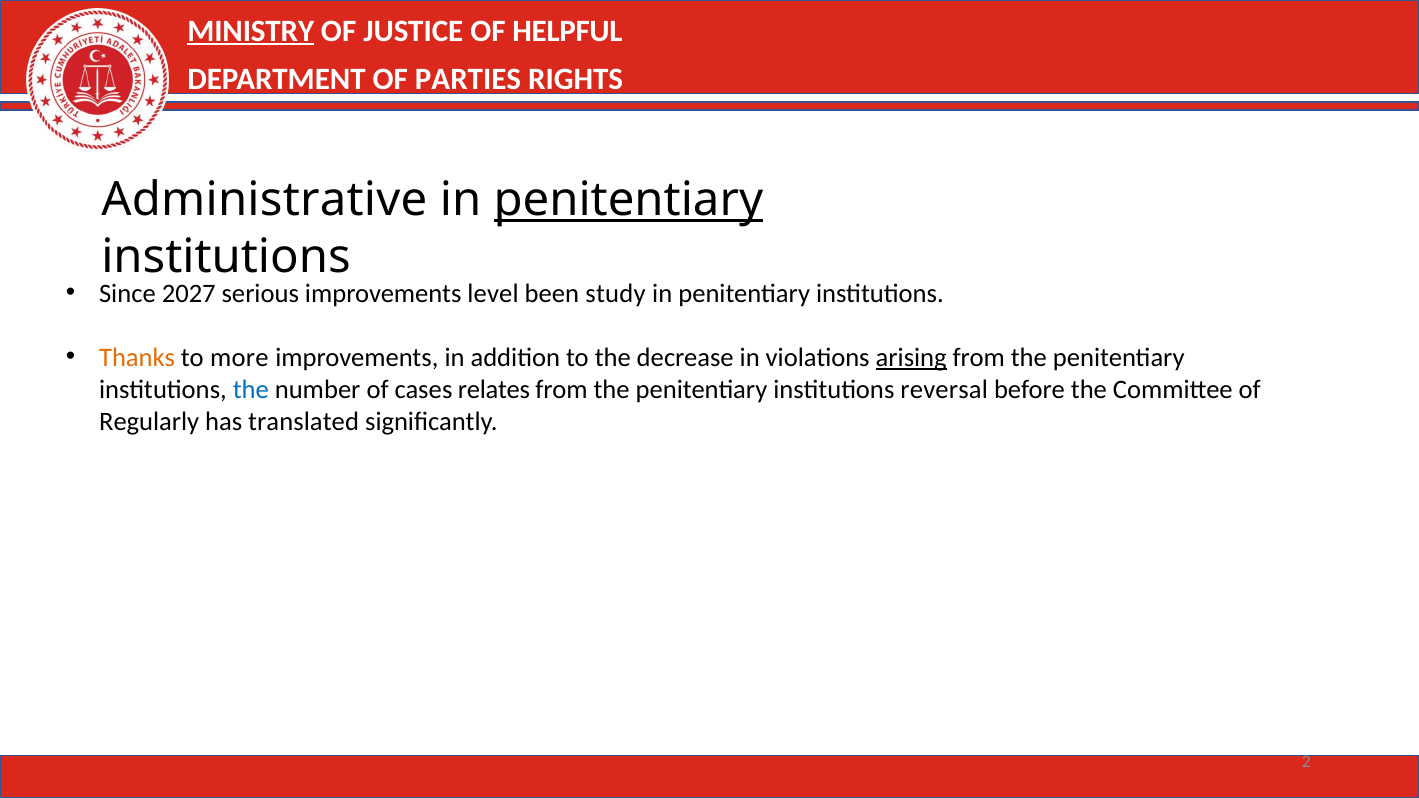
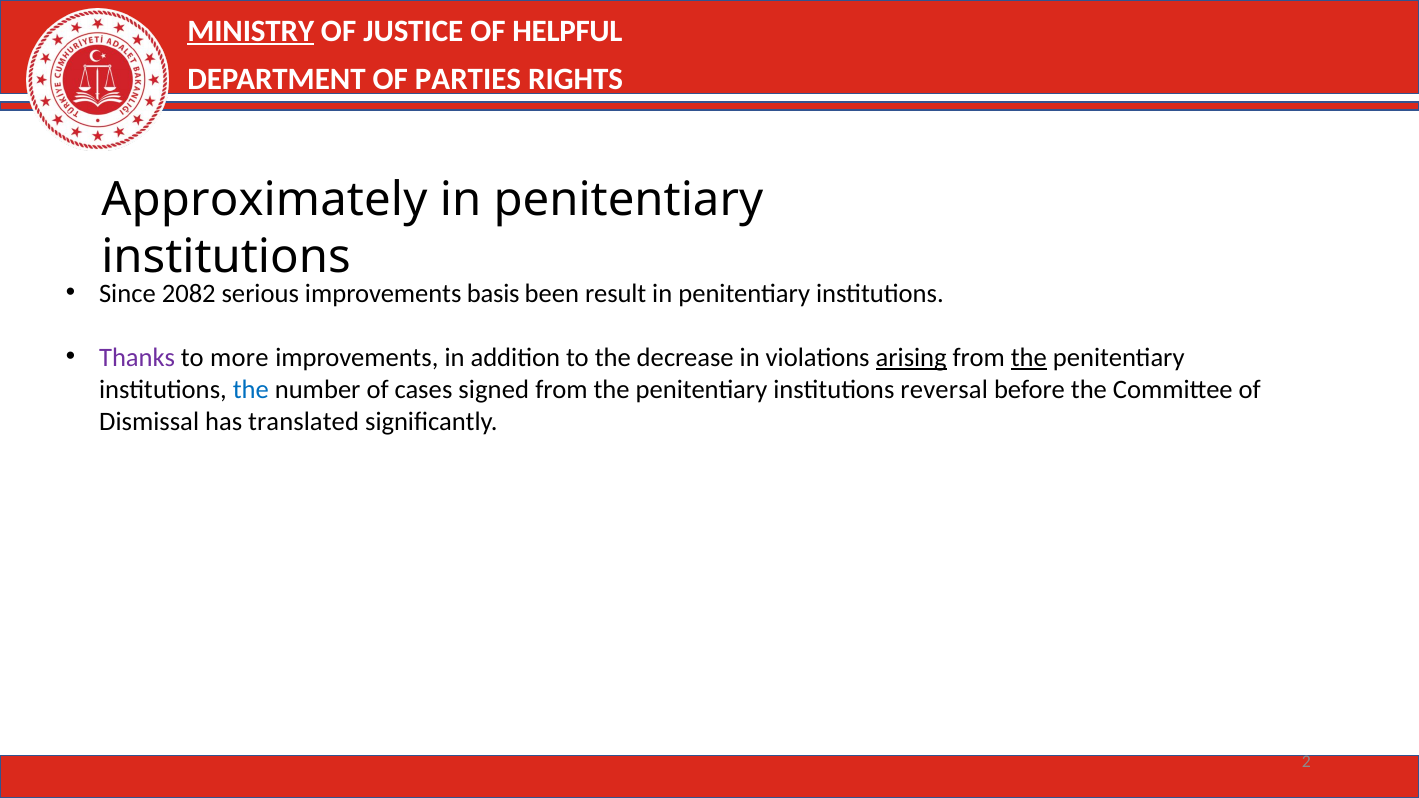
Administrative: Administrative -> Approximately (264, 200)
penitentiary underline: present -> none (628, 200)
2027: 2027 -> 2082 (189, 294)
level: level -> basis (493, 294)
study: study -> result (616, 294)
Thanks colour: orange -> purple (137, 358)
the underline: none -> present (1029, 358)
relates: relates -> signed (494, 389)
Regularly: Regularly -> Dismissal (149, 421)
